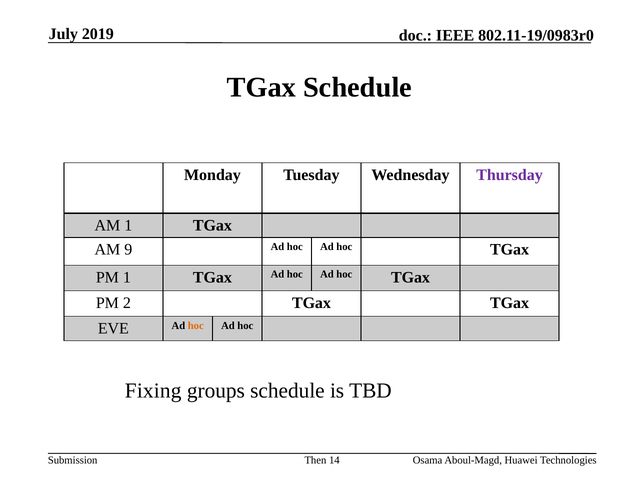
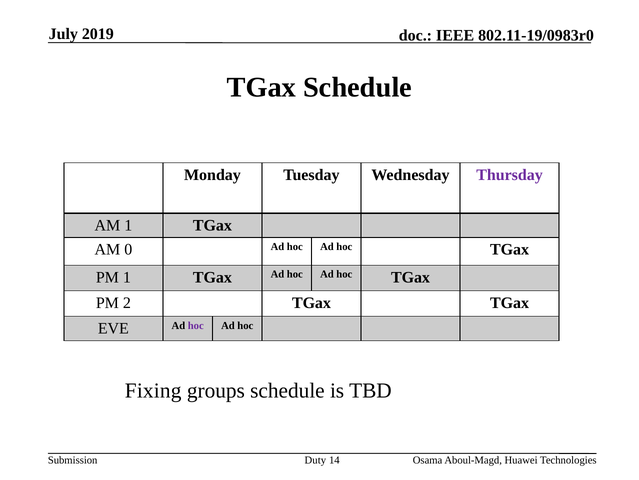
9: 9 -> 0 (128, 249)
hoc colour: orange -> purple (196, 325)
Then: Then -> Duty (315, 460)
